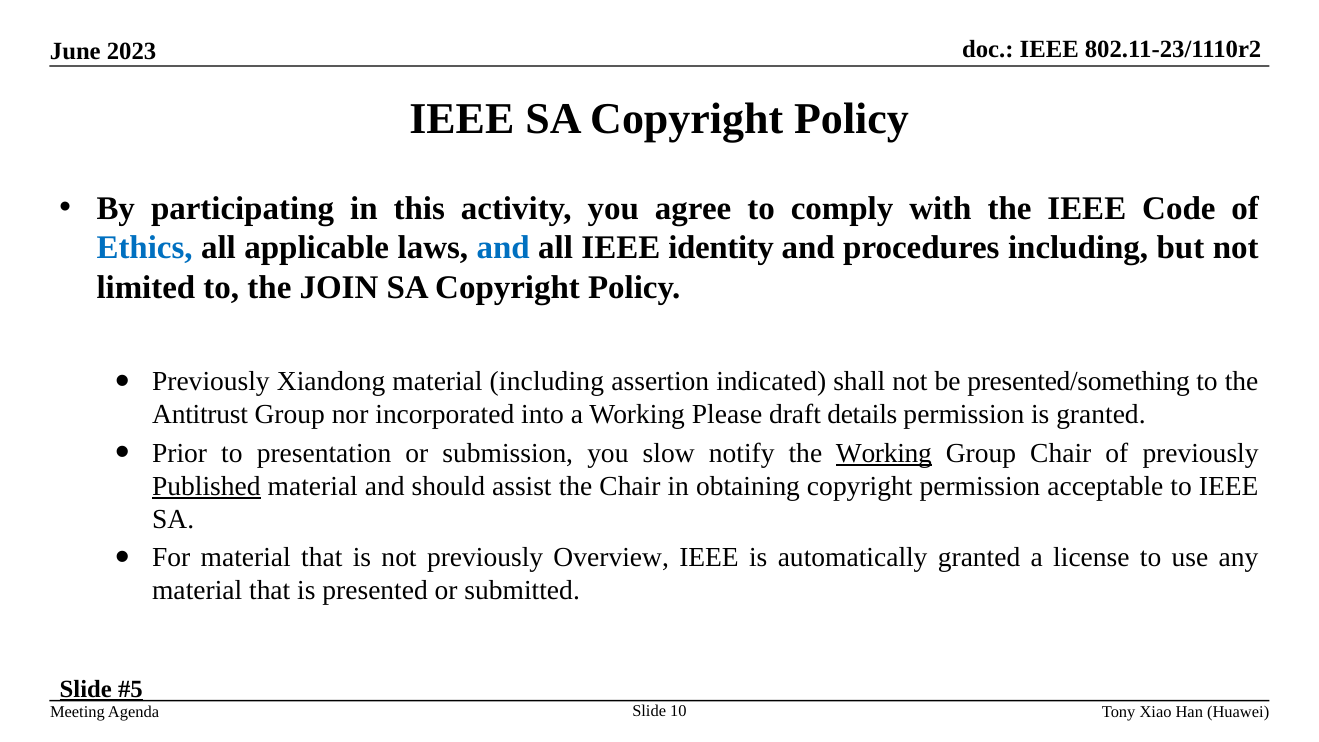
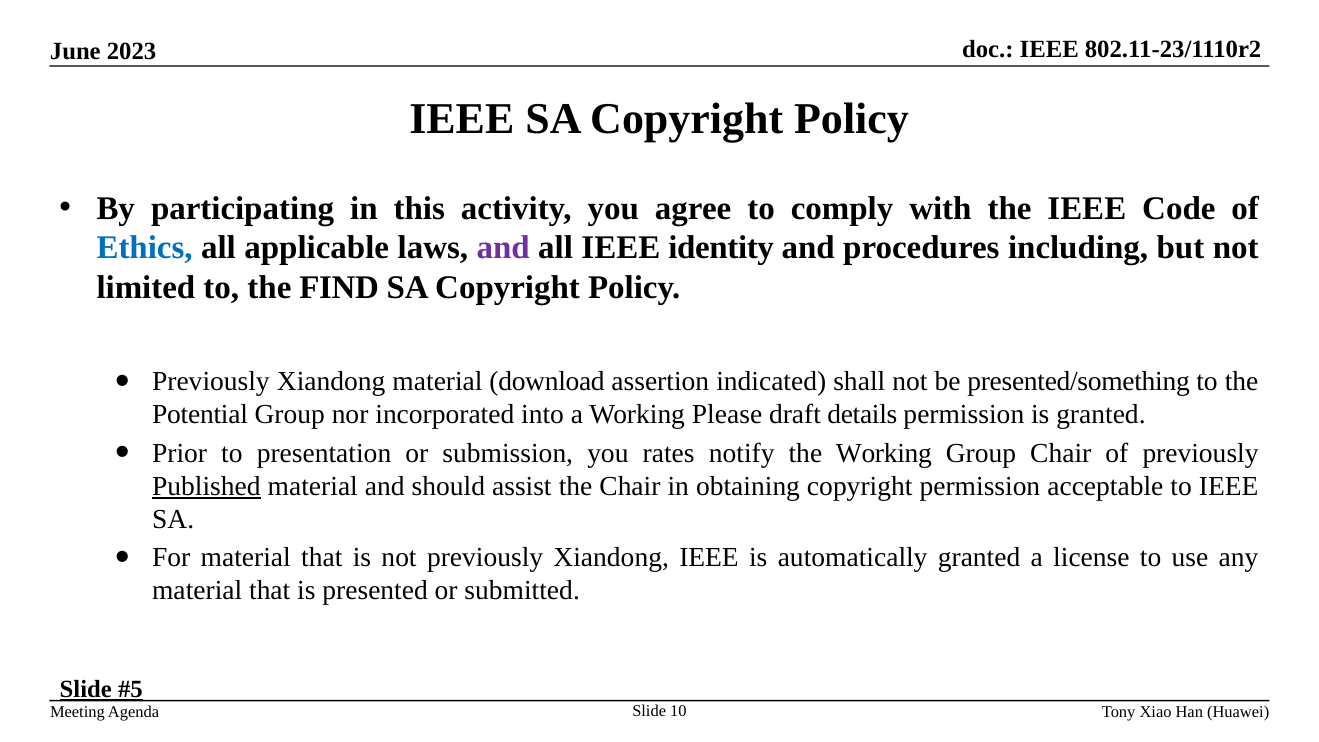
and colour: blue -> purple (503, 248)
JOIN: JOIN -> FIND (339, 288)
material including: including -> download (547, 382)
Antitrust: Antitrust -> Potential (200, 415)
slow: slow -> rates (669, 453)
Working underline: present -> none (884, 453)
not previously Overview: Overview -> Xiandong (611, 558)
